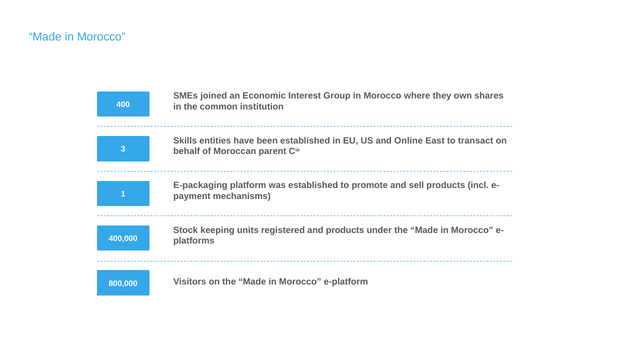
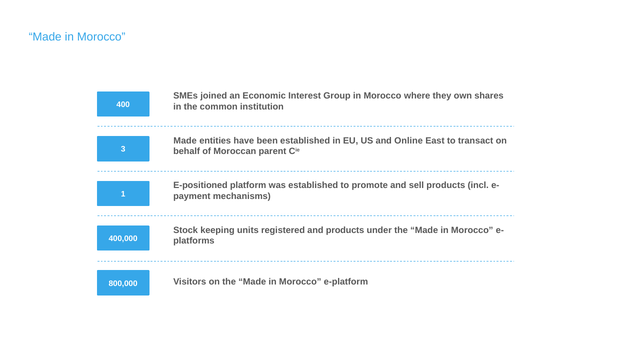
Skills: Skills -> Made (185, 141)
E-packaging: E-packaging -> E-positioned (200, 185)
